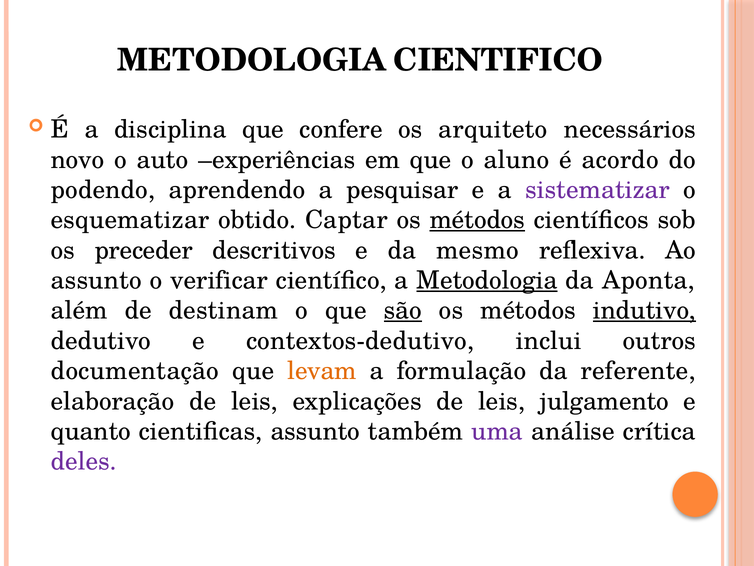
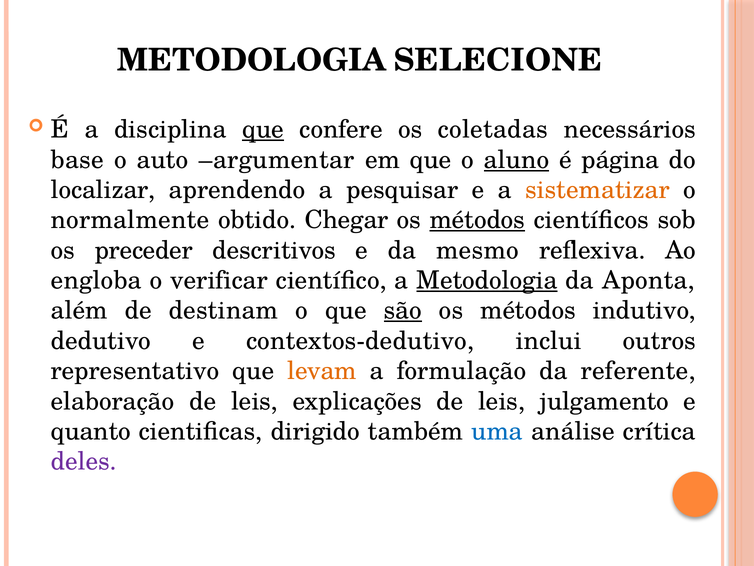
CIENTIFICO: CIENTIFICO -> SELECIONE (498, 60)
que underline: none -> present (263, 129)
arquiteto: arquiteto -> coletadas (493, 129)
novo: novo -> base (77, 160)
experiências: experiências -> argumentar (277, 160)
aluno underline: none -> present (517, 160)
acordo: acordo -> página (620, 160)
podendo: podendo -> localizar (103, 190)
sistematizar colour: purple -> orange (598, 190)
esquematizar: esquematizar -> normalmente (130, 220)
Captar: Captar -> Chegar (347, 220)
assunto: assunto -> engloba (96, 280)
indutivo underline: present -> none (644, 310)
documentação: documentação -> representativo (135, 371)
cientificas assunto: assunto -> dirigido (315, 431)
uma colour: purple -> blue (497, 431)
